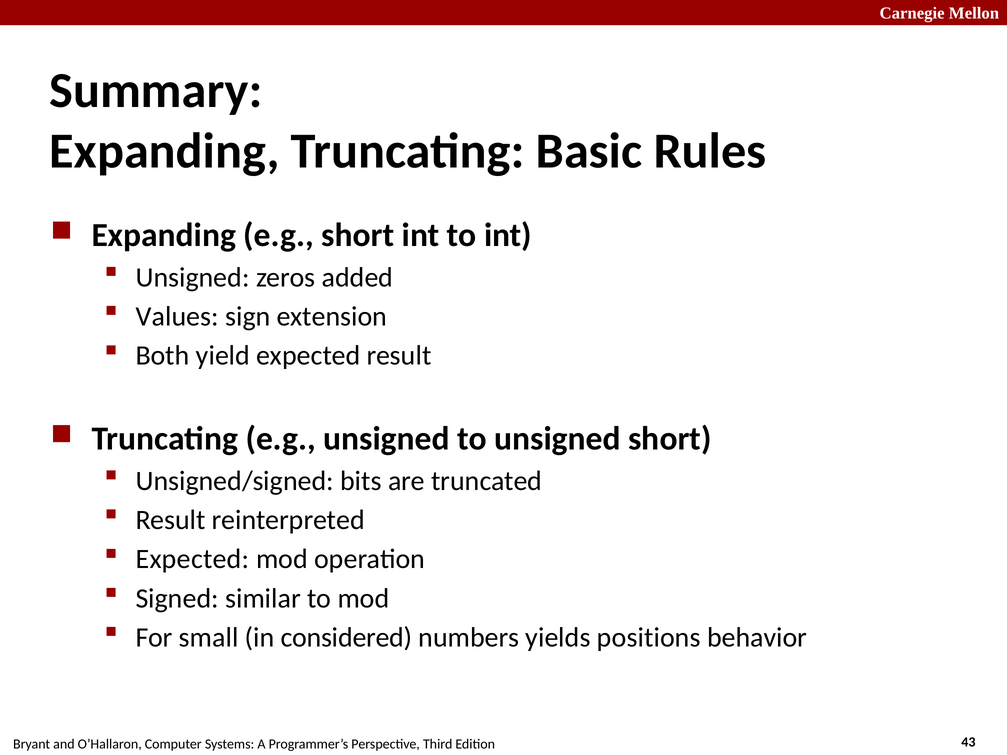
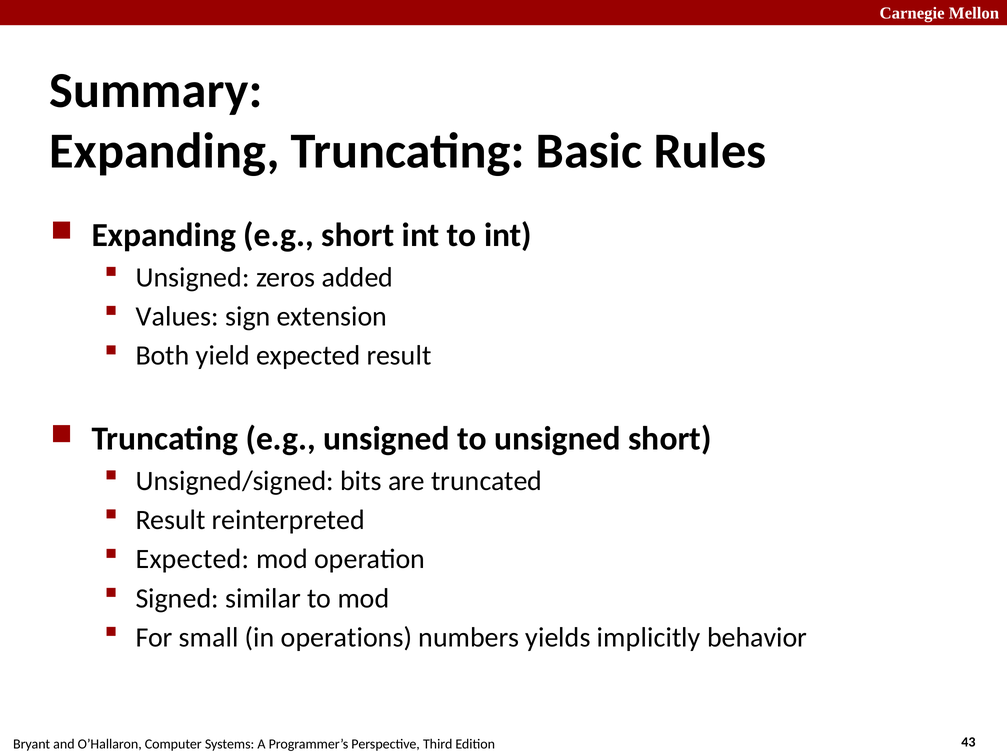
considered: considered -> operations (346, 638)
positions: positions -> implicitly (649, 638)
